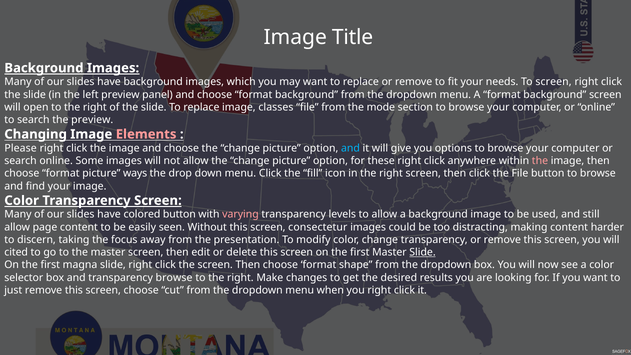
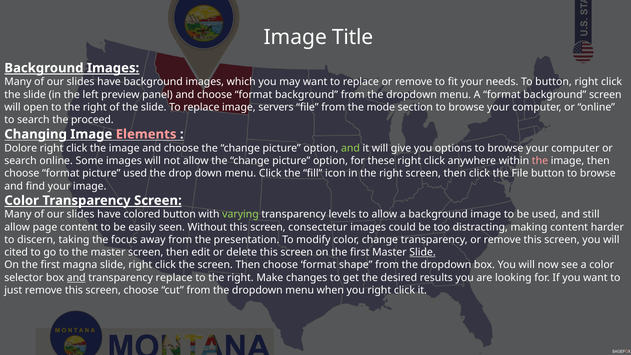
To screen: screen -> button (554, 82)
classes: classes -> servers (276, 107)
the preview: preview -> proceed (92, 120)
Please: Please -> Dolore (21, 148)
and colour: light blue -> light green (350, 148)
picture ways: ways -> used (135, 173)
varying colour: pink -> light green (240, 214)
and underline: none -> present (76, 278)
transparency browse: browse -> replace (174, 278)
